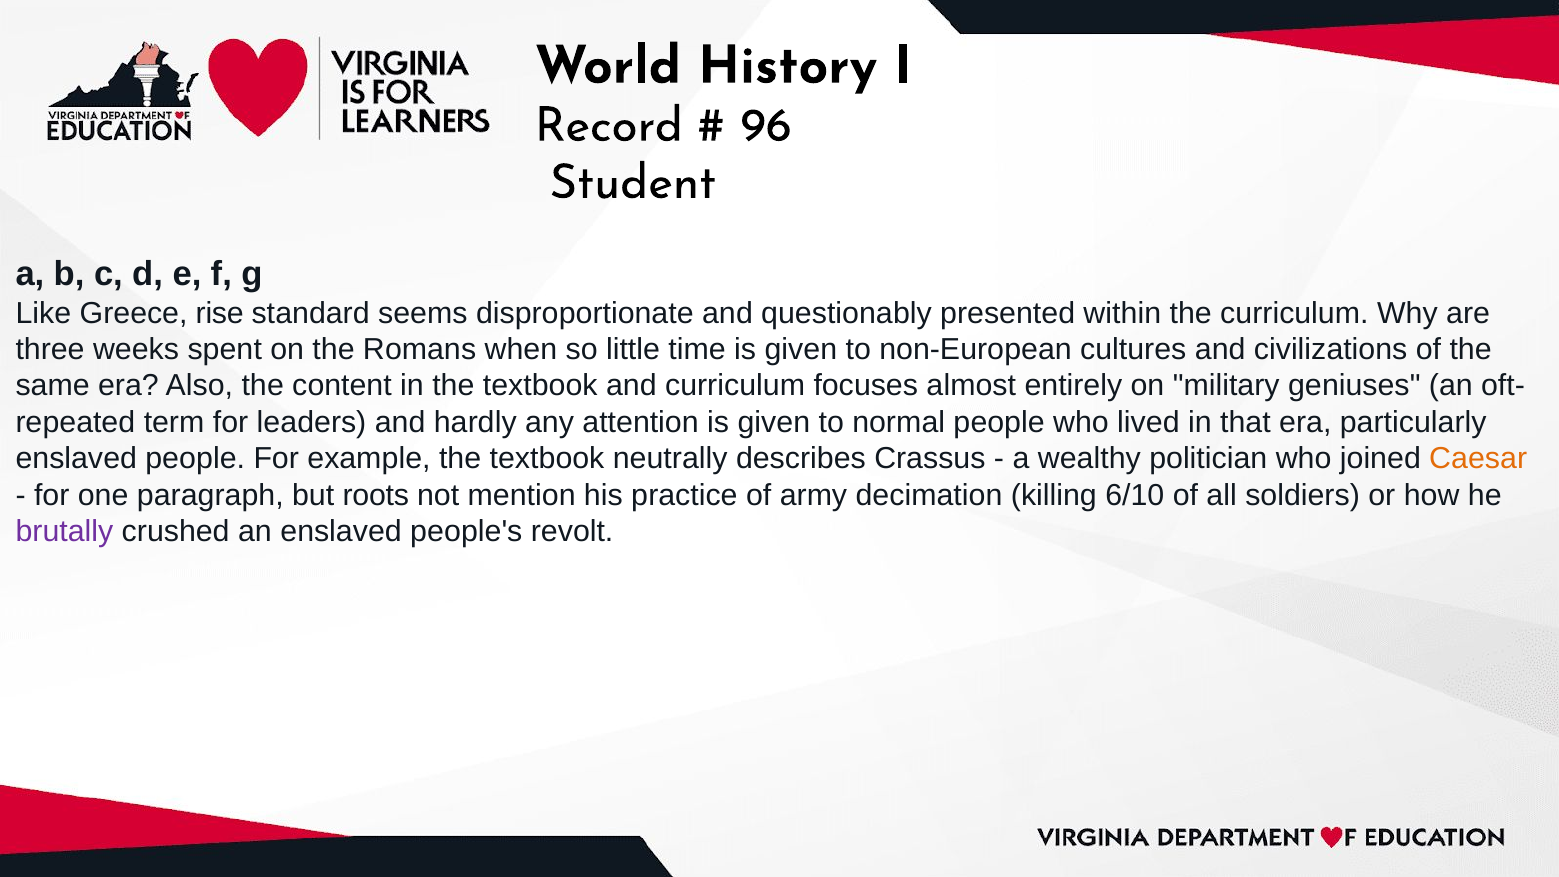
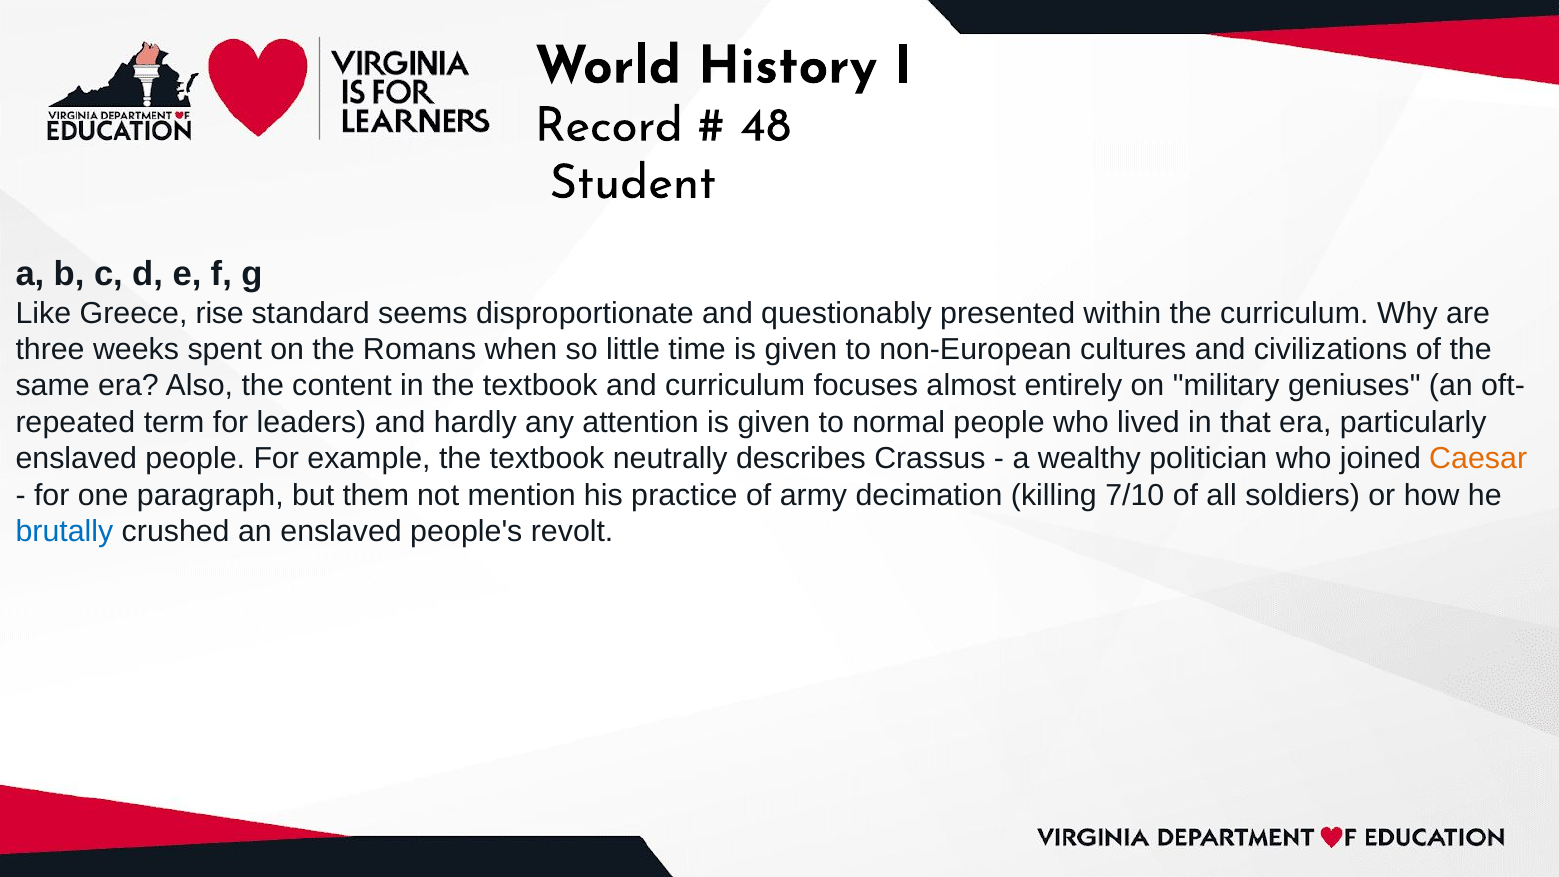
96: 96 -> 48 (766, 125)
roots: roots -> them (376, 495)
6/10: 6/10 -> 7/10 (1135, 495)
brutally colour: purple -> blue (64, 531)
